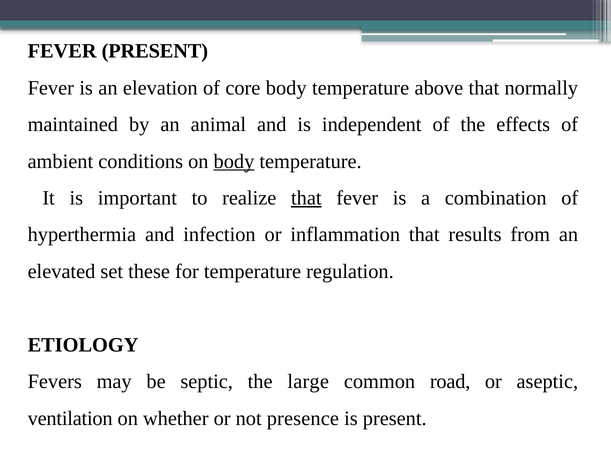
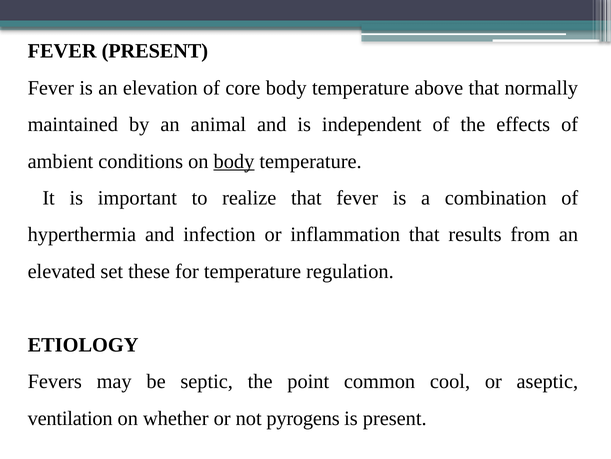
that underline: present -> none (306, 198)
large: large -> point (308, 381)
road: road -> cool (450, 381)
presence: presence -> pyrogens (303, 418)
